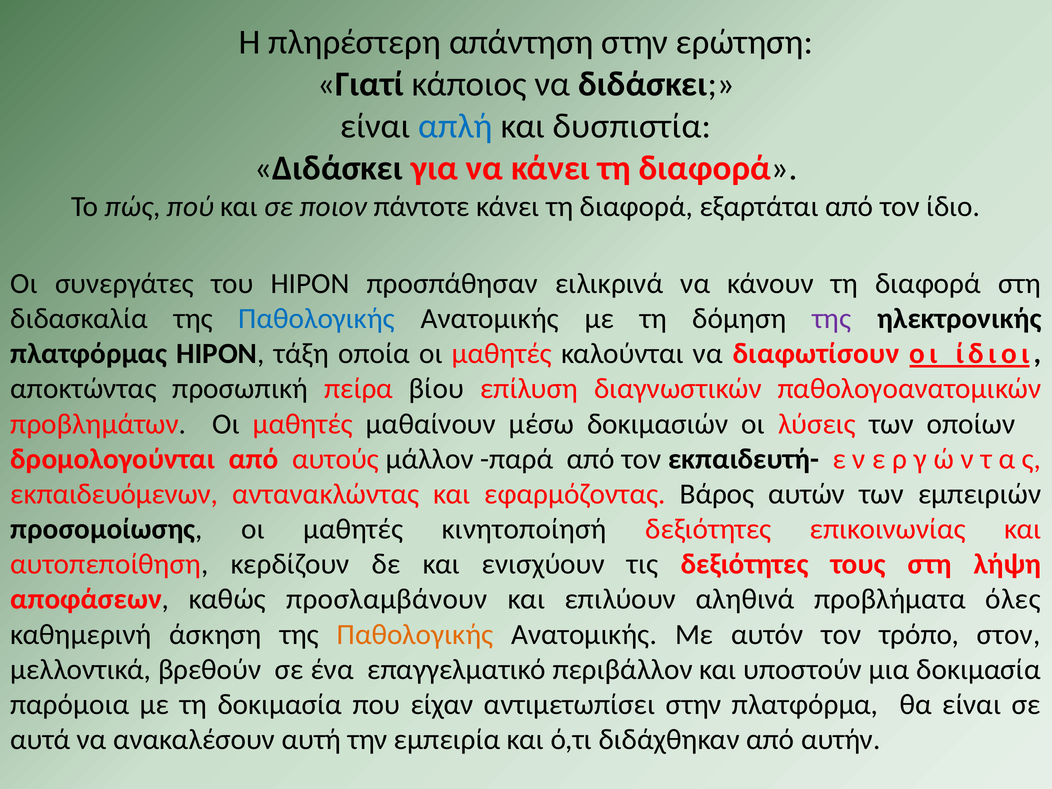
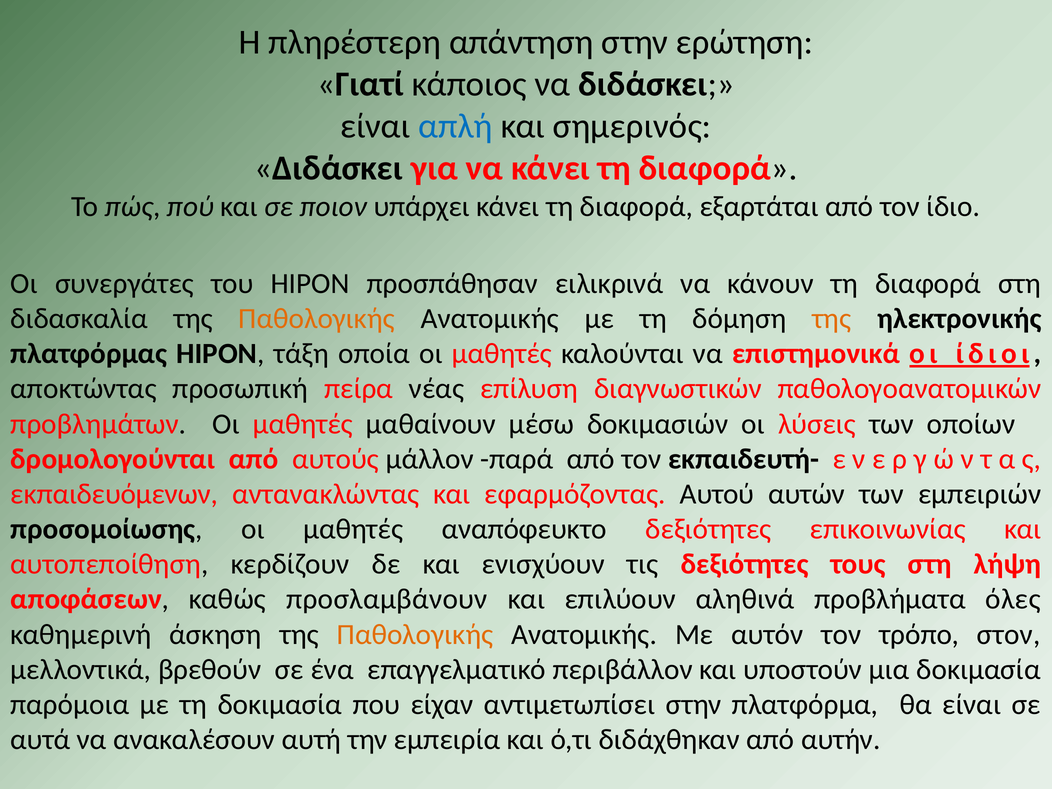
δυσπιστία: δυσπιστία -> σημερινός (632, 126)
πάντοτε: πάντοτε -> υπάρχει (422, 206)
Παθολογικής colour: blue -> orange (317, 319)
της colour: purple -> orange (832, 319)
διαφωτίσουν: διαφωτίσουν -> επιστημονικά (816, 354)
βίου: βίου -> νέας (436, 389)
Βάρος: Βάρος -> Αυτού (717, 494)
κινητοποίησή: κινητοποίησή -> αναπόφευκτο (524, 529)
